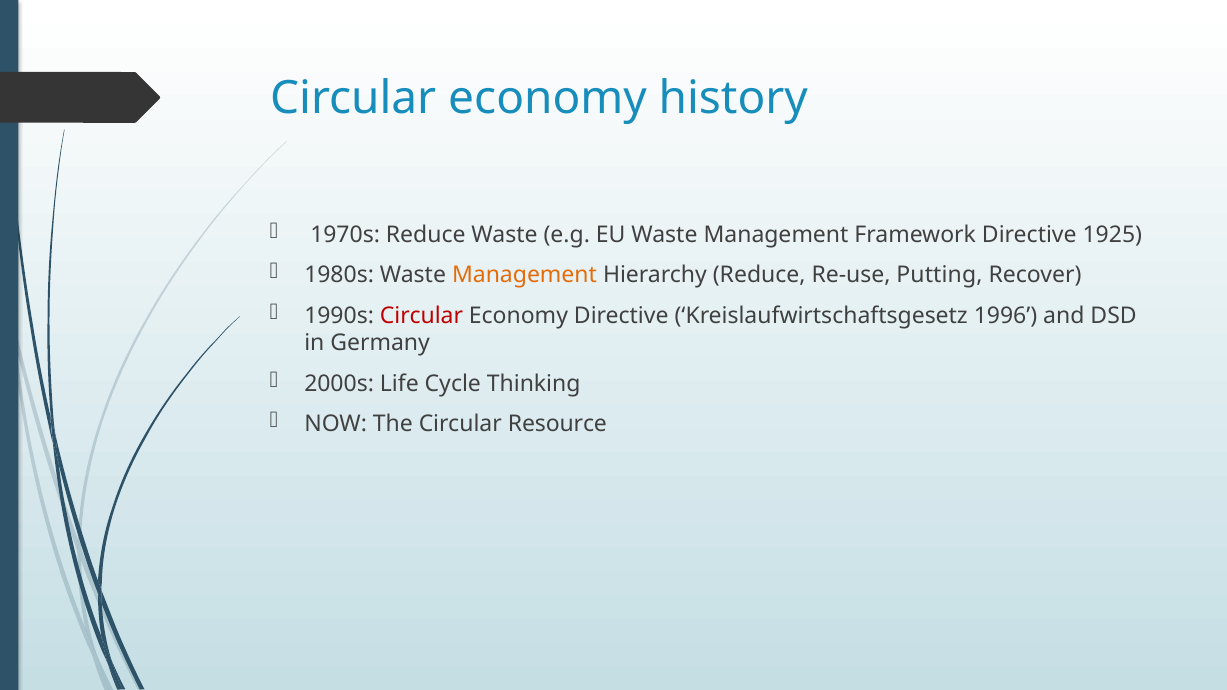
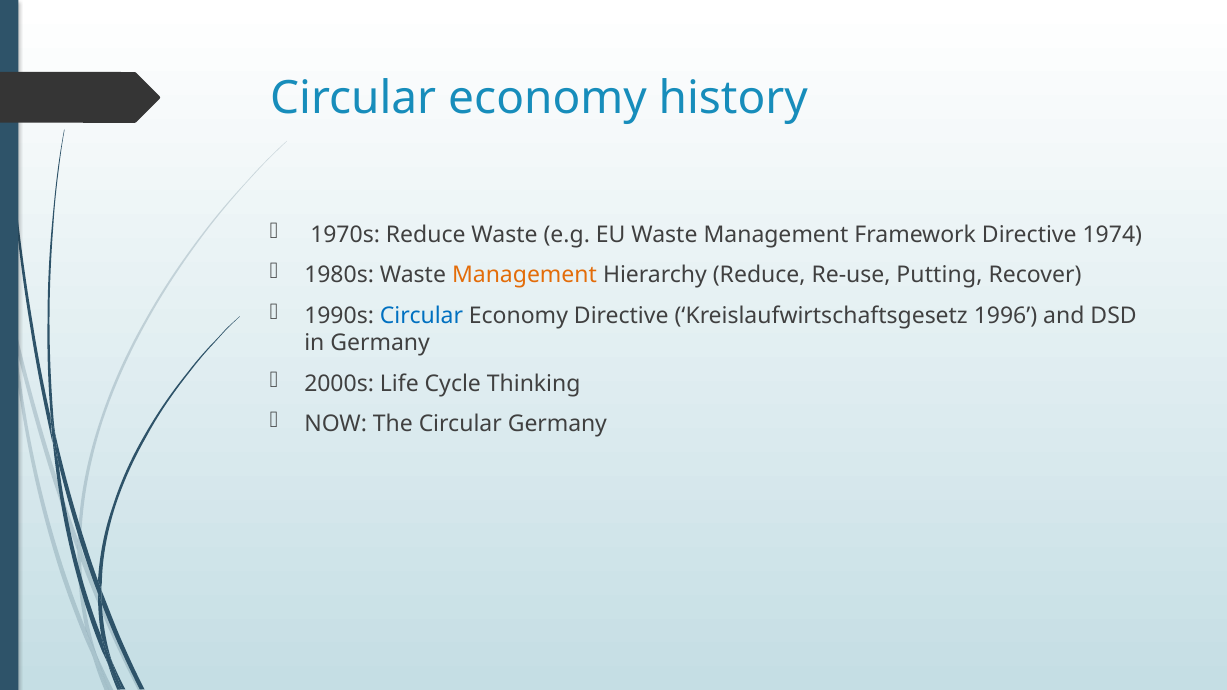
1925: 1925 -> 1974 (1112, 235)
Circular colour: red -> blue (421, 316)
Circular Resource: Resource -> Germany (557, 424)
